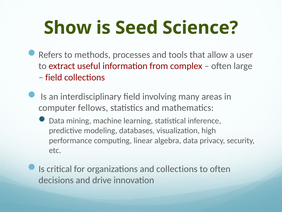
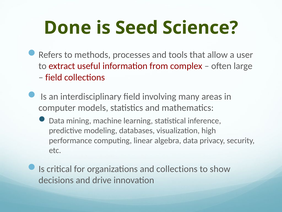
Show: Show -> Done (68, 28)
fellows: fellows -> models (93, 108)
to often: often -> show (220, 169)
